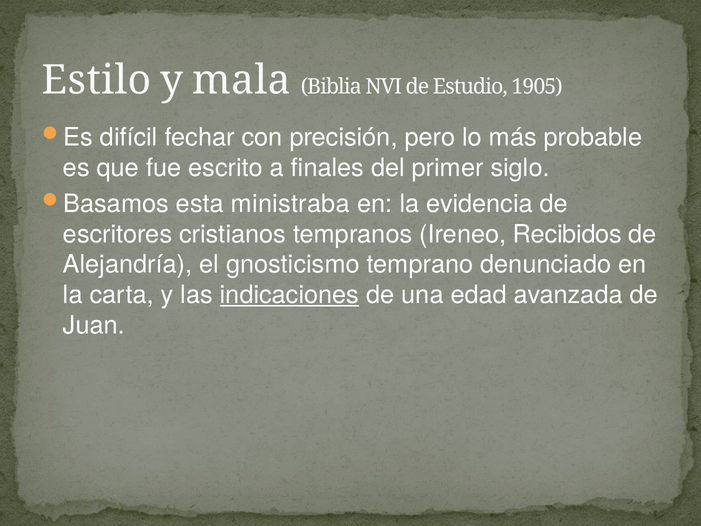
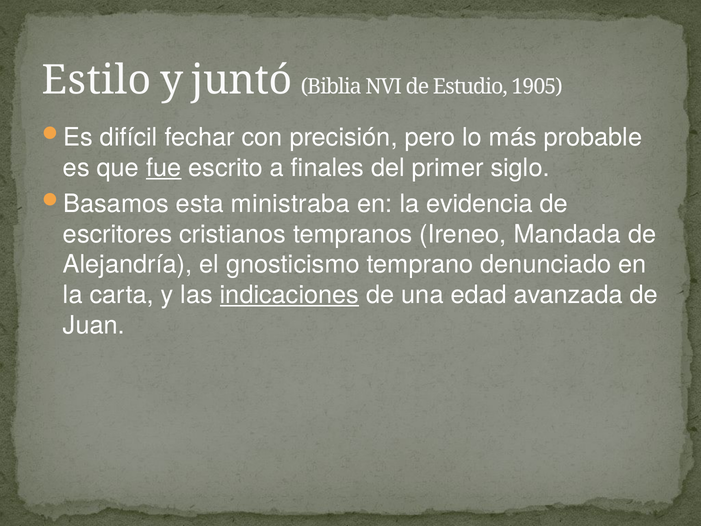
mala: mala -> juntó (242, 80)
fue underline: none -> present (164, 168)
Recibidos: Recibidos -> Mandada (567, 234)
